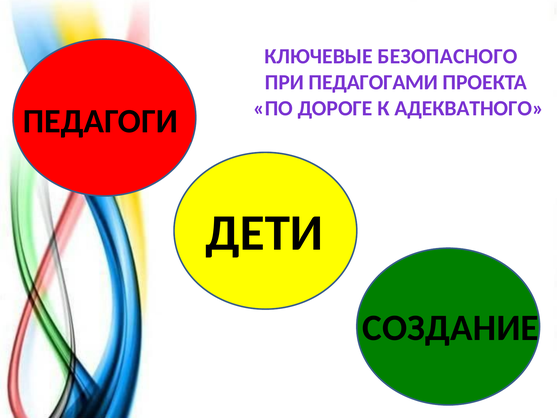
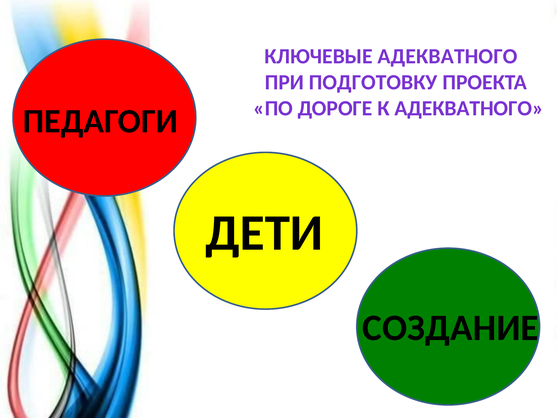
КЛЮЧЕВЫЕ БЕЗОПАСНОГО: БЕЗОПАСНОГО -> АДЕКВАТНОГО (448, 56)
ПЕДАГОГАМИ: ПЕДАГОГАМИ -> ПОДГОТОВКУ (373, 82)
